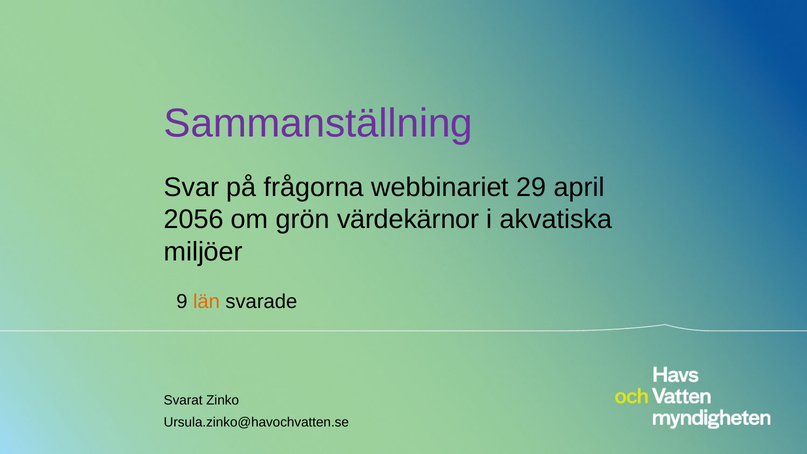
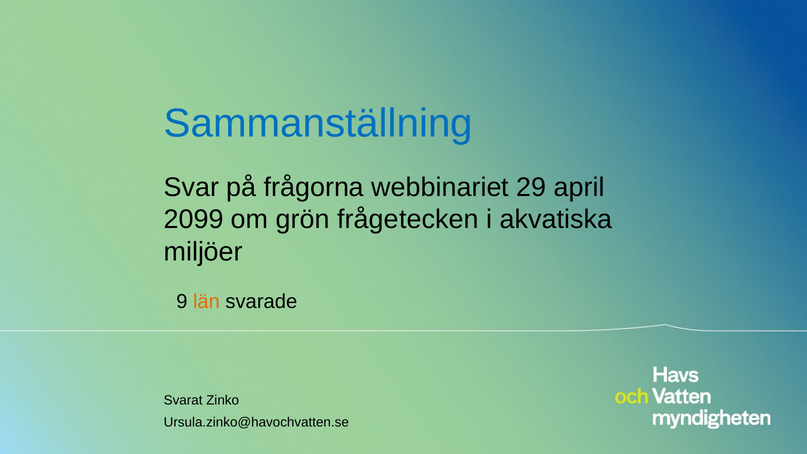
Sammanställning colour: purple -> blue (318, 123)
2056: 2056 -> 2099 (194, 220)
värdekärnor: värdekärnor -> frågetecken (408, 220)
